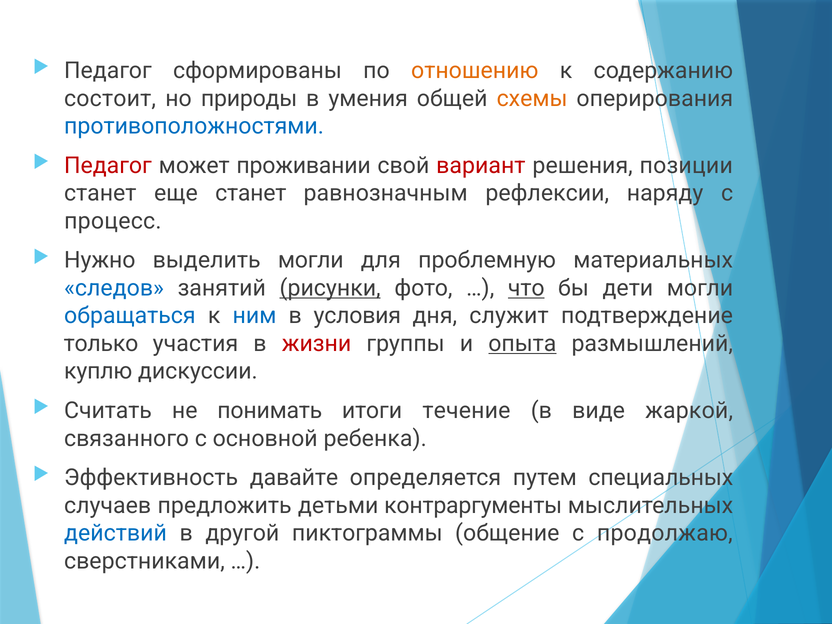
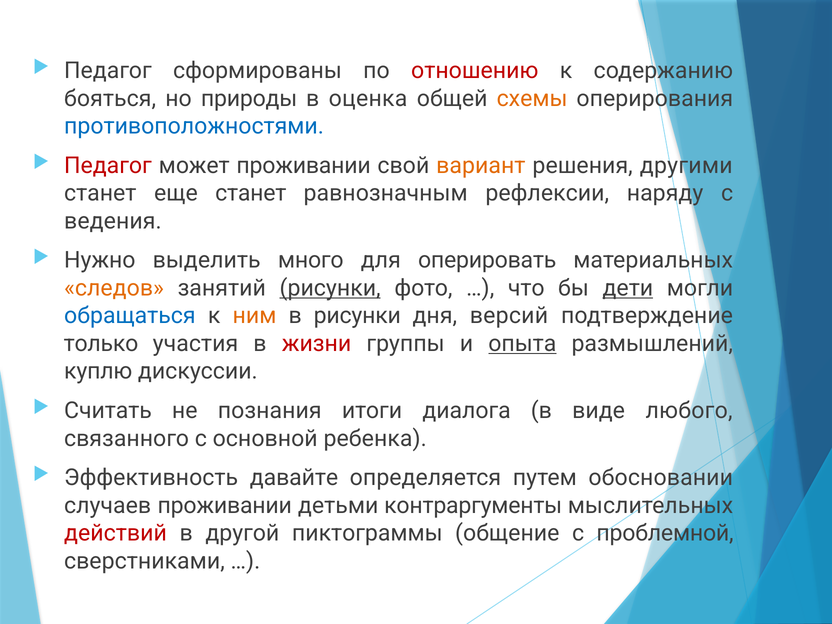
отношению colour: orange -> red (475, 71)
состоит: состоит -> бояться (110, 98)
умения: умения -> оценка (368, 98)
вариант colour: red -> orange (481, 166)
позиции: позиции -> другими (686, 166)
процесс: процесс -> ведения (113, 221)
выделить могли: могли -> много (311, 260)
проблемную: проблемную -> оперировать (487, 260)
следов colour: blue -> orange (114, 288)
что underline: present -> none (526, 288)
дети underline: none -> present (628, 288)
ним colour: blue -> orange (254, 316)
в условия: условия -> рисунки (357, 316)
служит: служит -> версий (509, 316)
понимать: понимать -> познания (270, 411)
течение: течение -> диалога (467, 411)
жаркой: жаркой -> любого (689, 411)
специальных: специальных -> обосновании (661, 478)
случаев предложить: предложить -> проживании (225, 505)
действий colour: blue -> red (115, 533)
продолжаю: продолжаю -> проблемной (665, 533)
